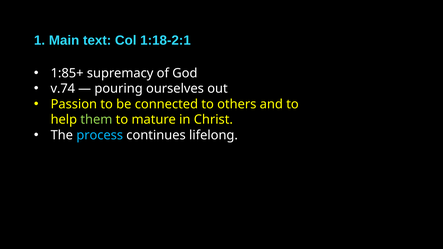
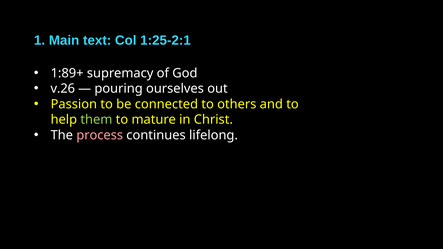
1:18-2:1: 1:18-2:1 -> 1:25-2:1 (166, 40)
1:85+: 1:85+ -> 1:89+ (67, 73)
v.74: v.74 -> v.26 (63, 89)
process colour: light blue -> pink (100, 135)
